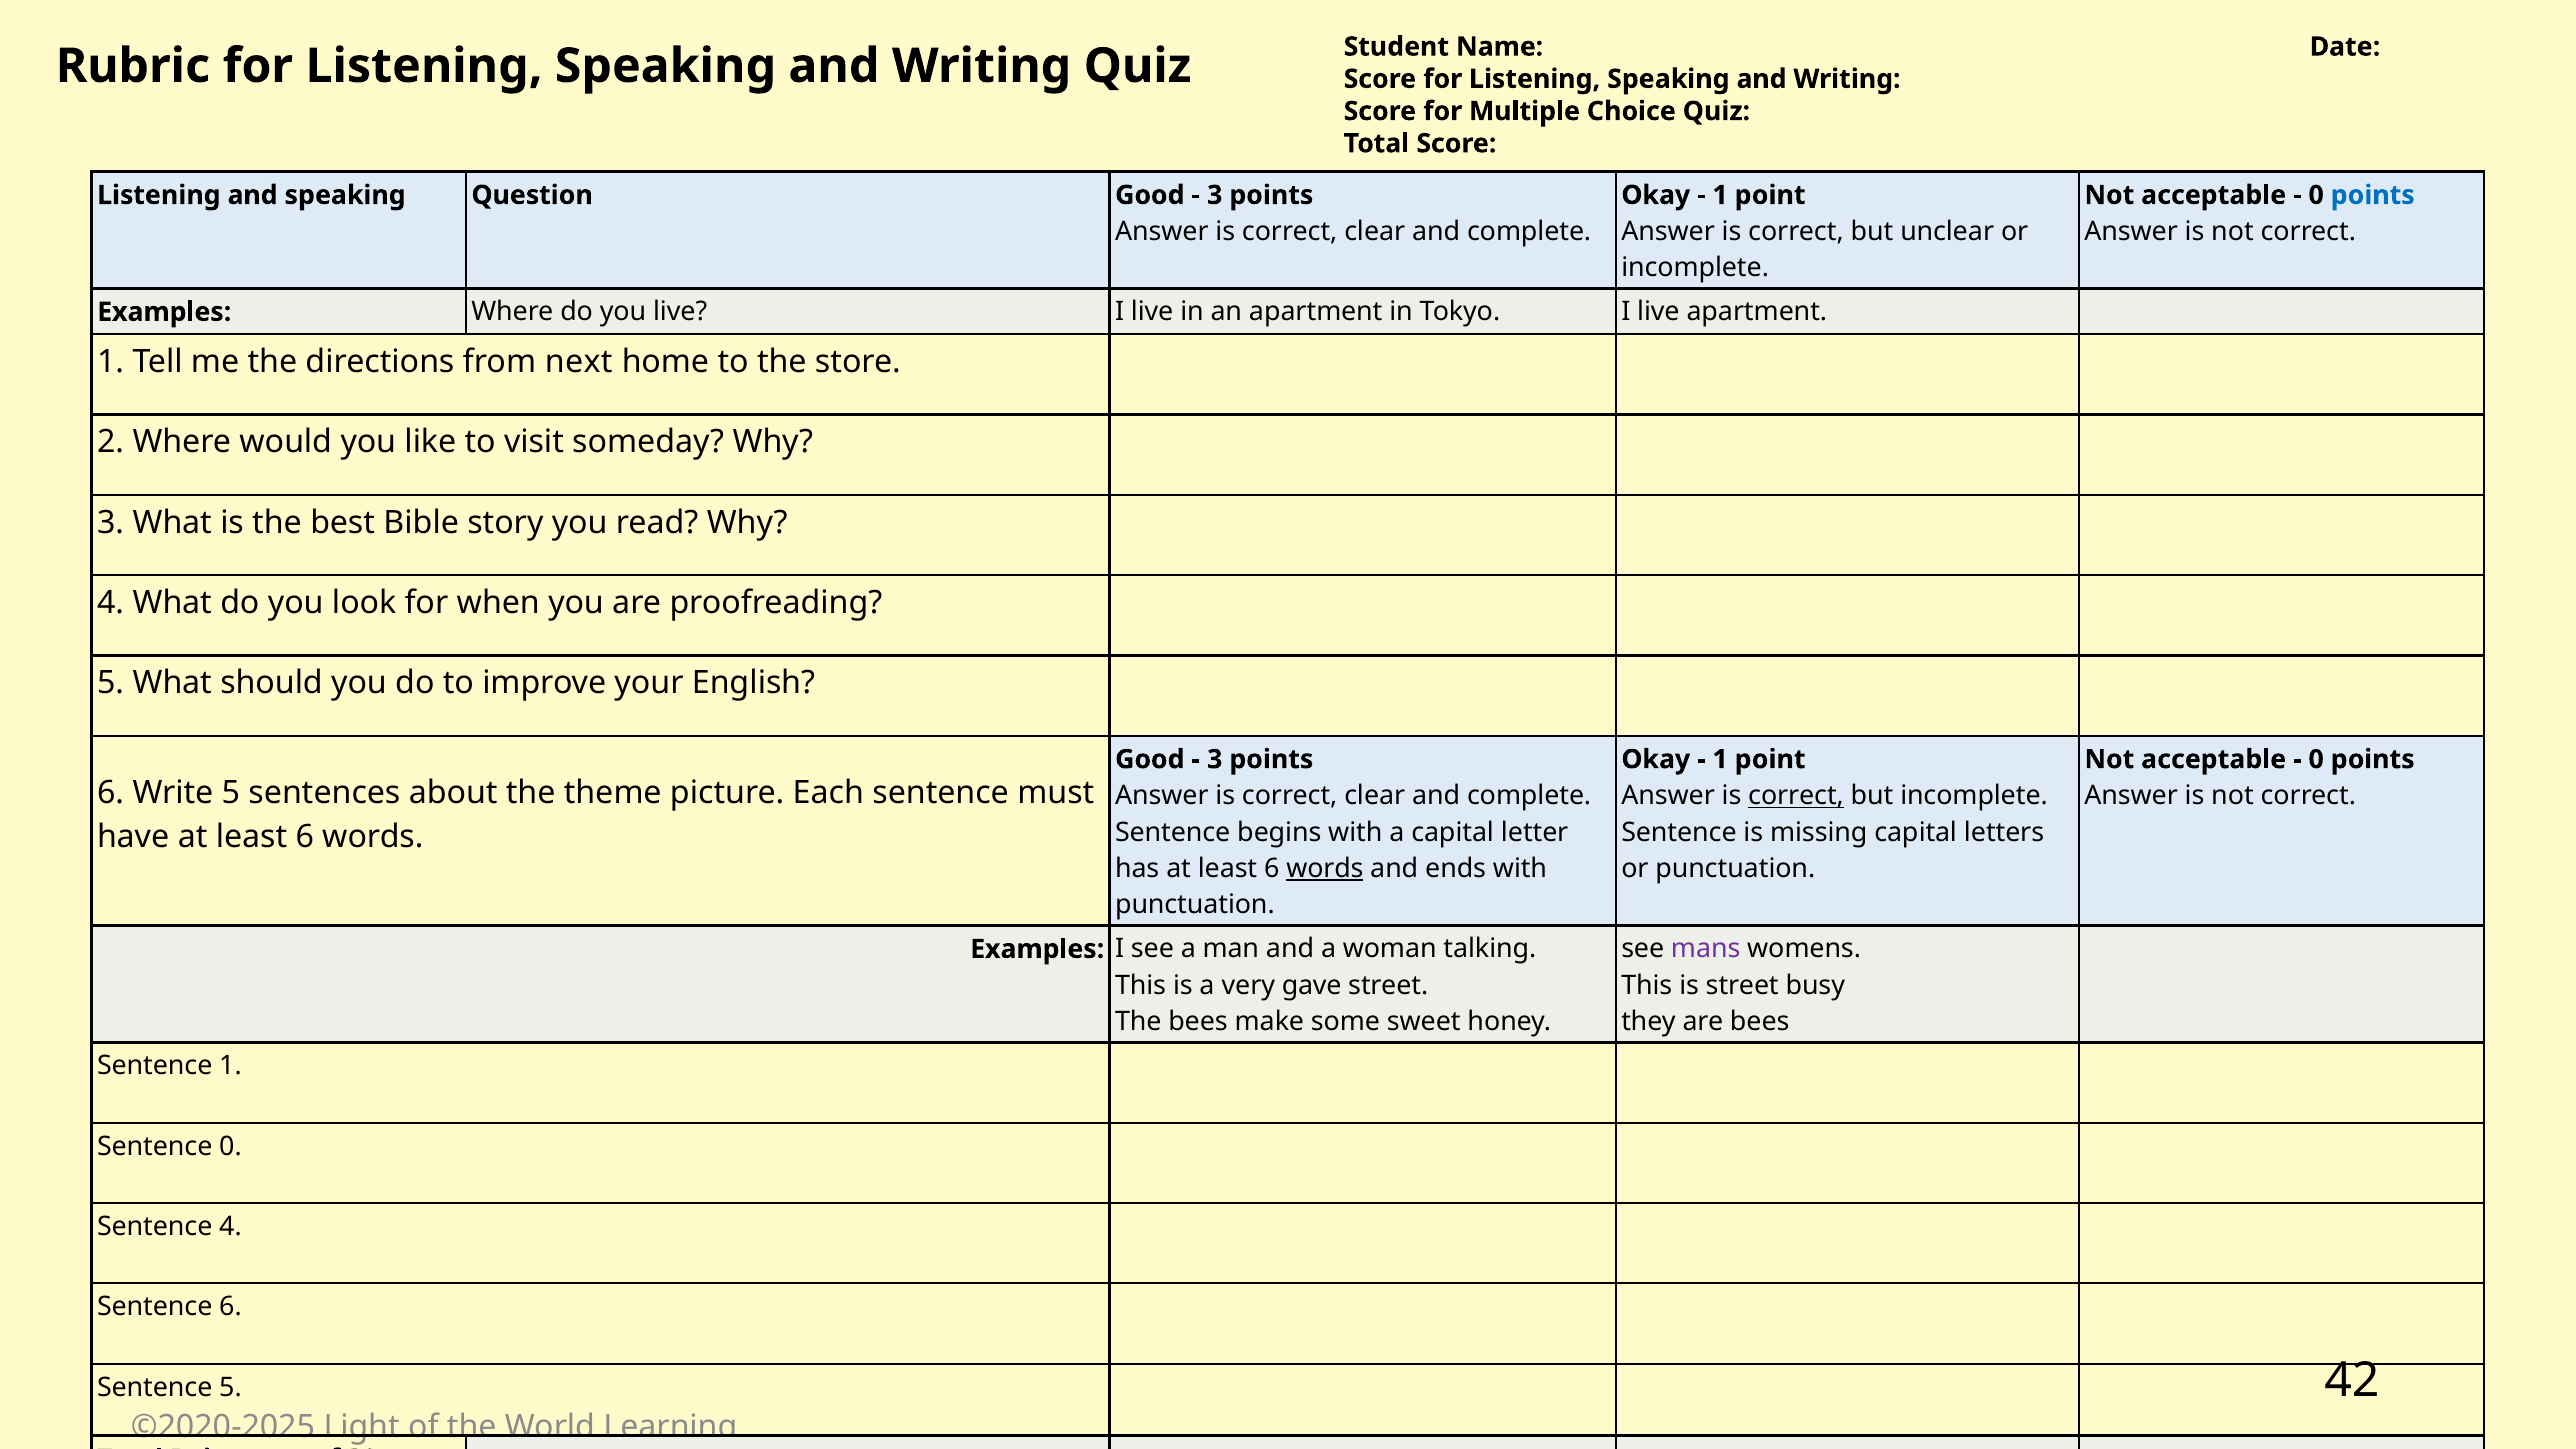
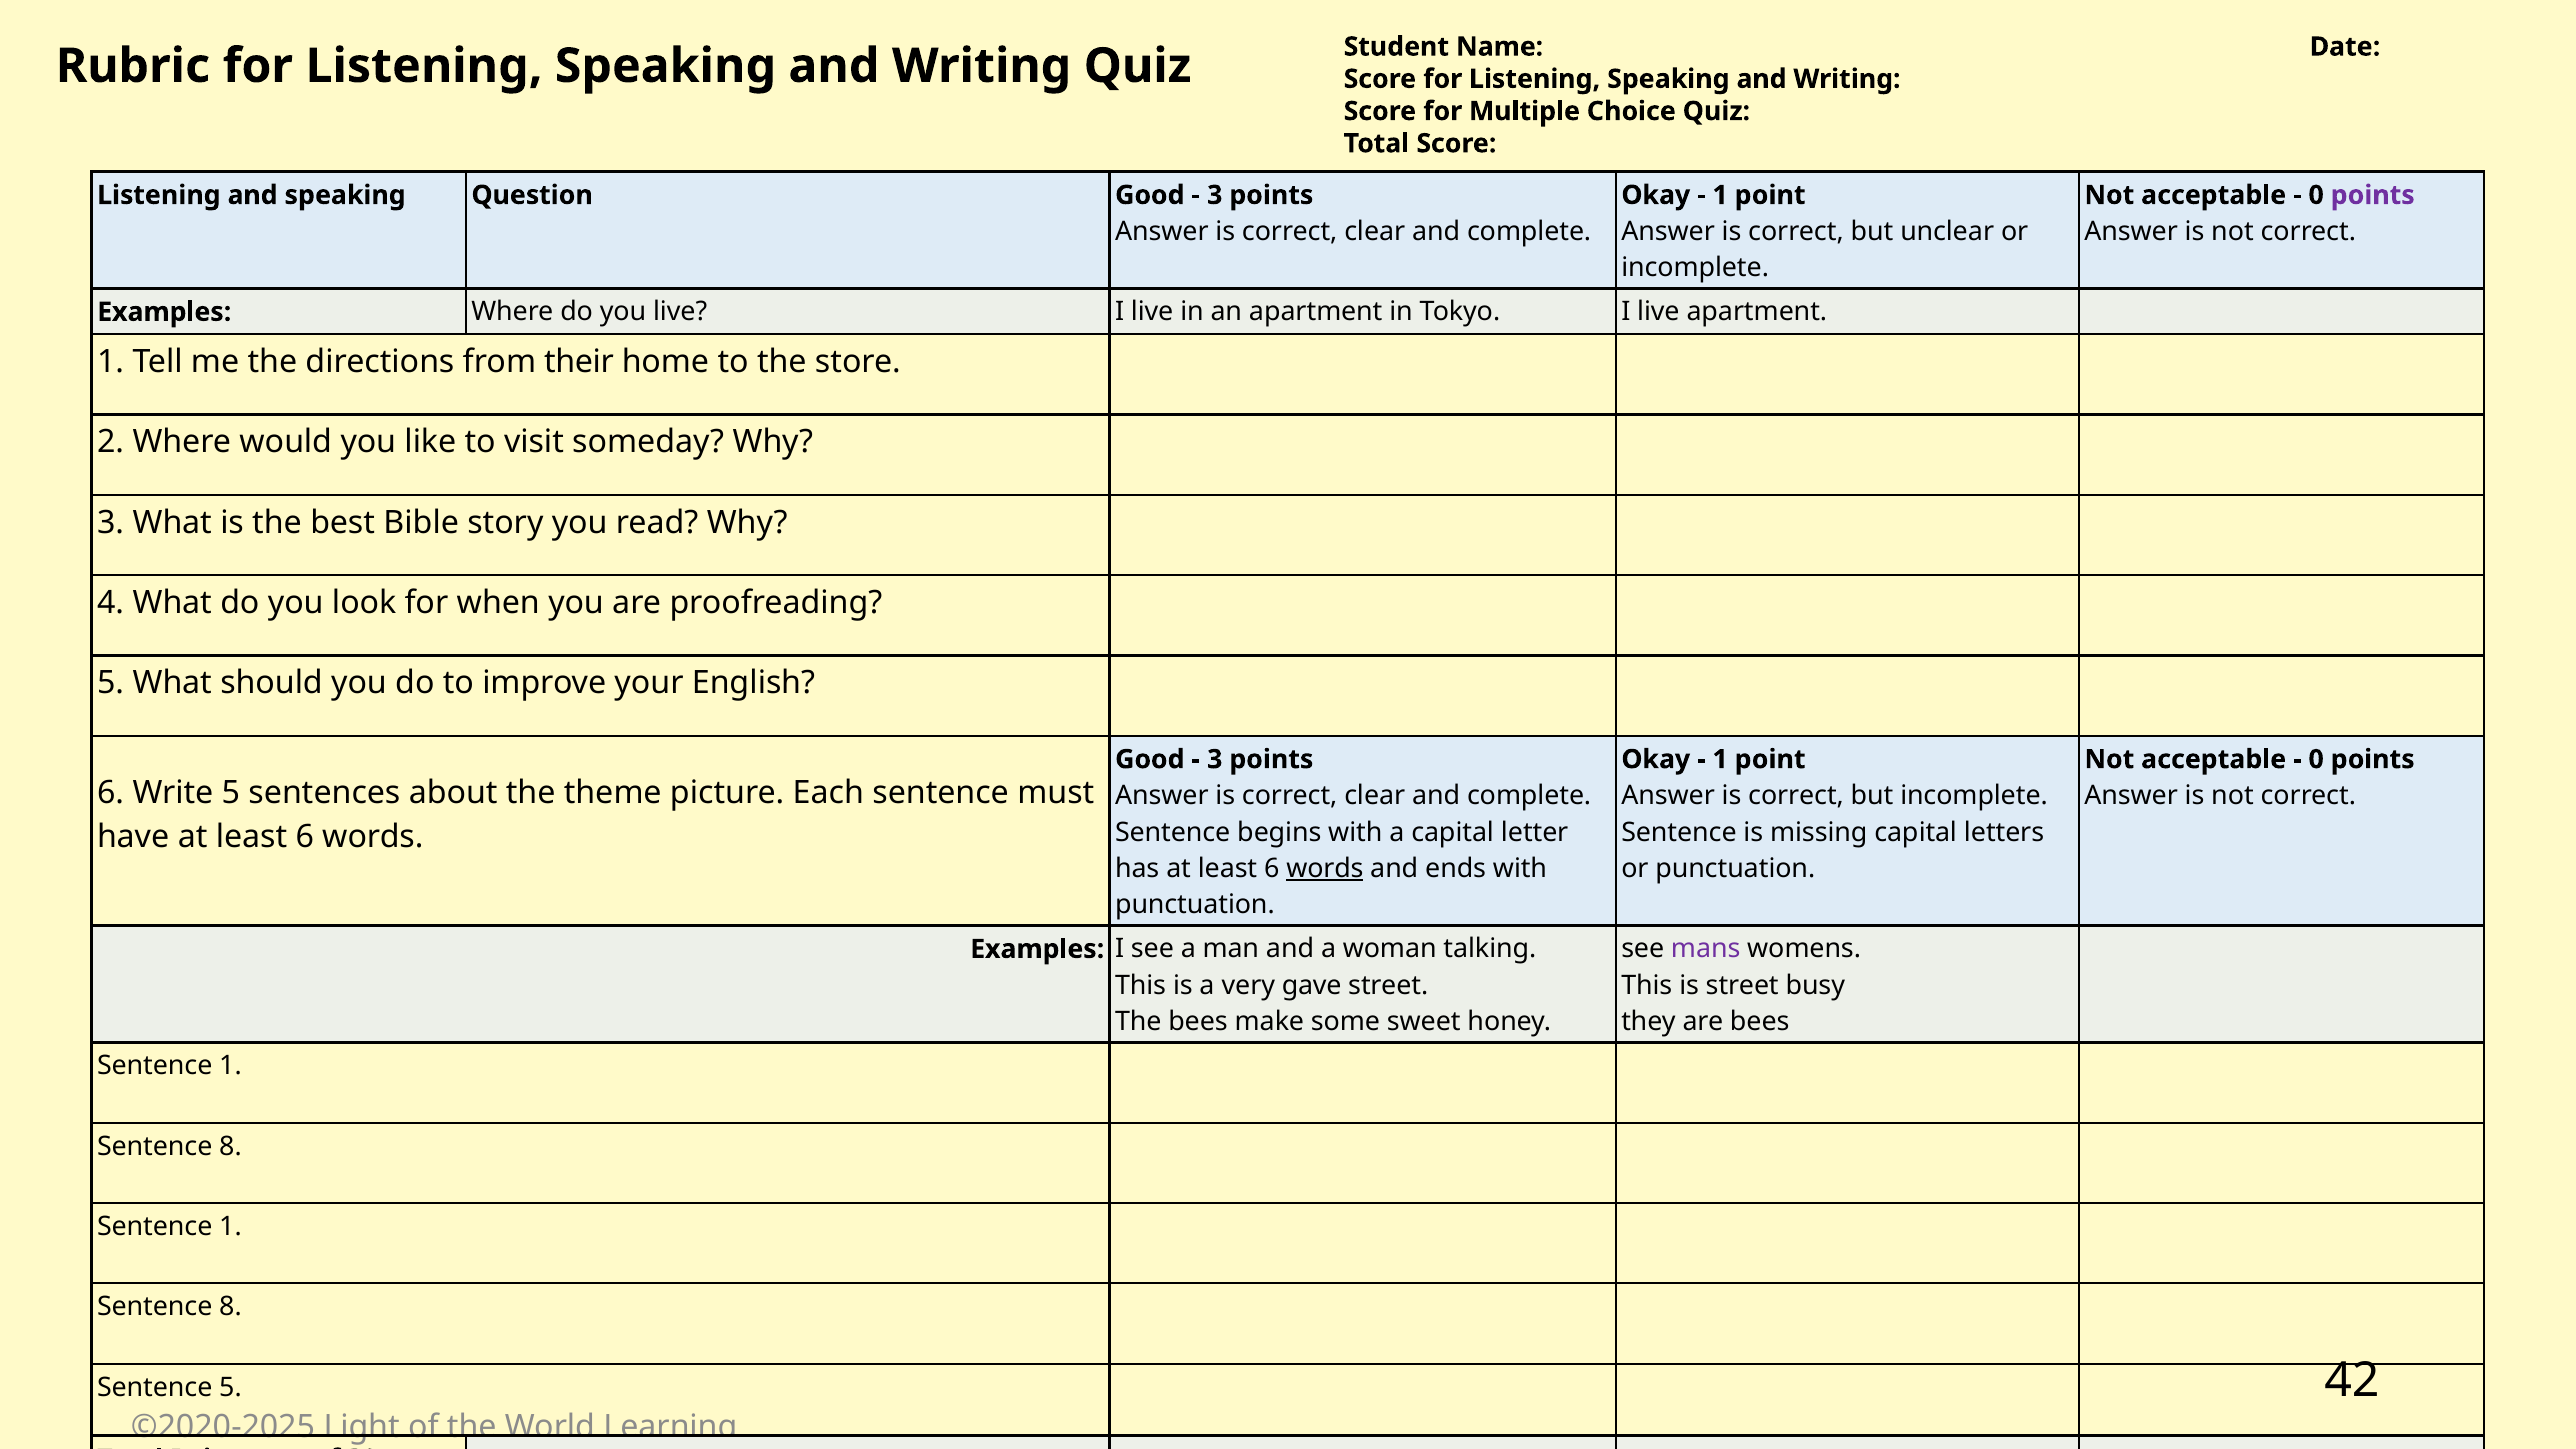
points colour: blue -> purple (2373, 195)
next: next -> their (579, 362)
correct underline: present -> none (1796, 796)
0: 0 -> 8 (230, 1146)
4: 4 -> 1 (230, 1227)
6: 6 -> 8 (230, 1307)
